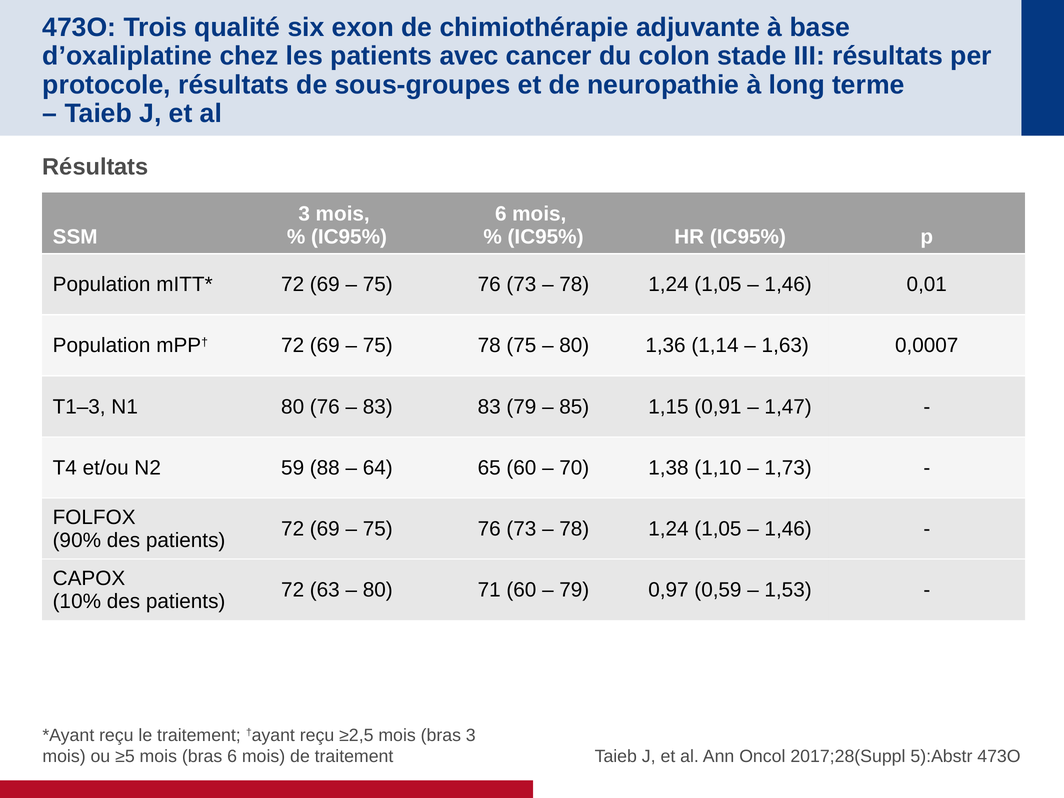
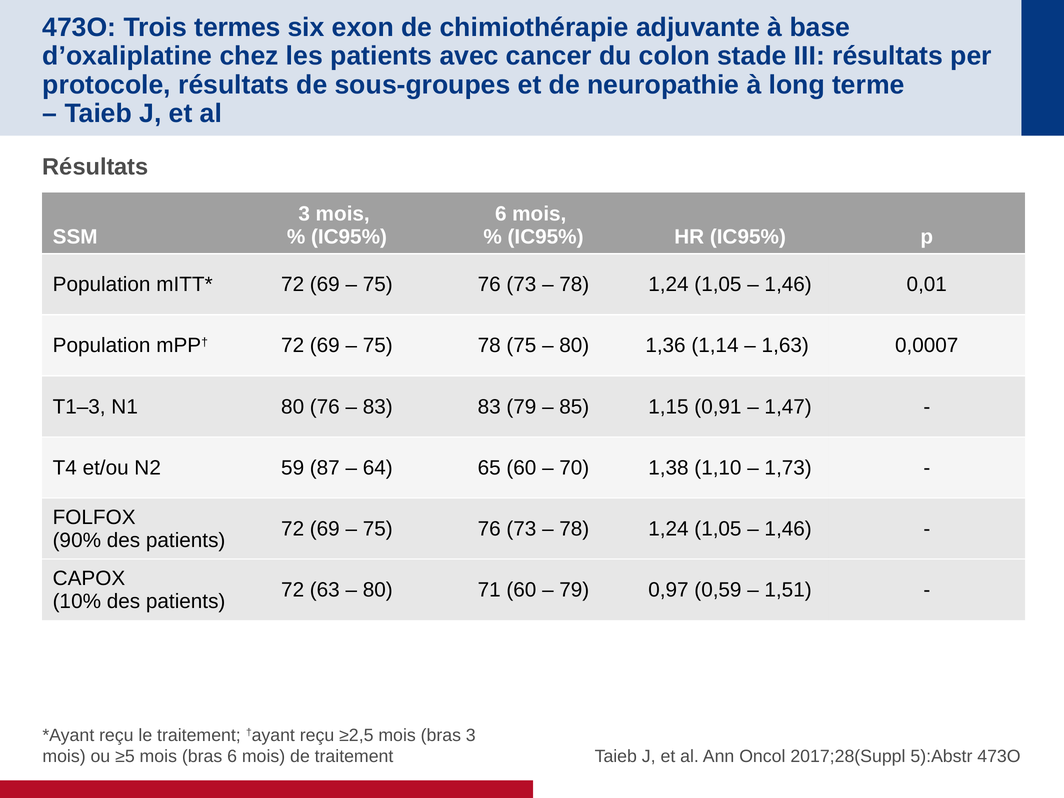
qualité: qualité -> termes (237, 27)
88: 88 -> 87 (325, 468)
1,53: 1,53 -> 1,51 (788, 590)
